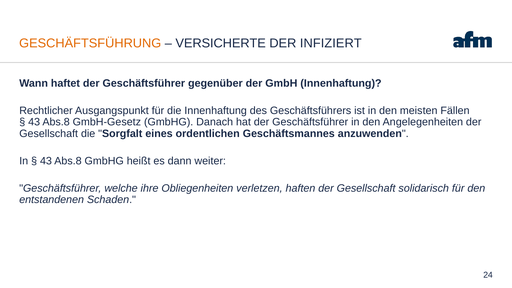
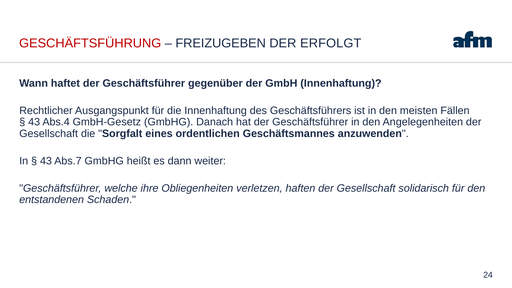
GESCHÄFTSFÜHRUNG colour: orange -> red (90, 43)
VERSICHERTE: VERSICHERTE -> FREIZUGEBEN (221, 43)
INFIZIERT: INFIZIERT -> ERFOLGT (331, 43)
Abs.8: Abs.8 -> Abs.4 (56, 122)
Abs.8: Abs.8 -> Abs.7 (68, 161)
